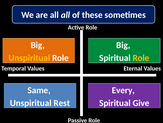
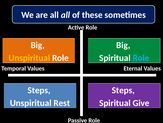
Role colour: yellow -> light blue (141, 58)
Same: Same -> Steps (39, 90)
Every: Every -> Steps (123, 90)
